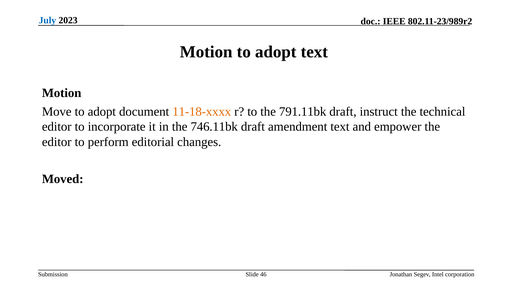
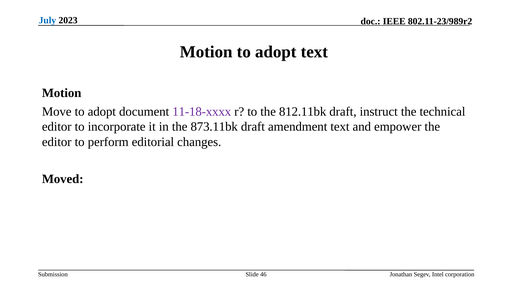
11-18-xxxx colour: orange -> purple (202, 111)
791.11bk: 791.11bk -> 812.11bk (303, 111)
746.11bk: 746.11bk -> 873.11bk (214, 127)
